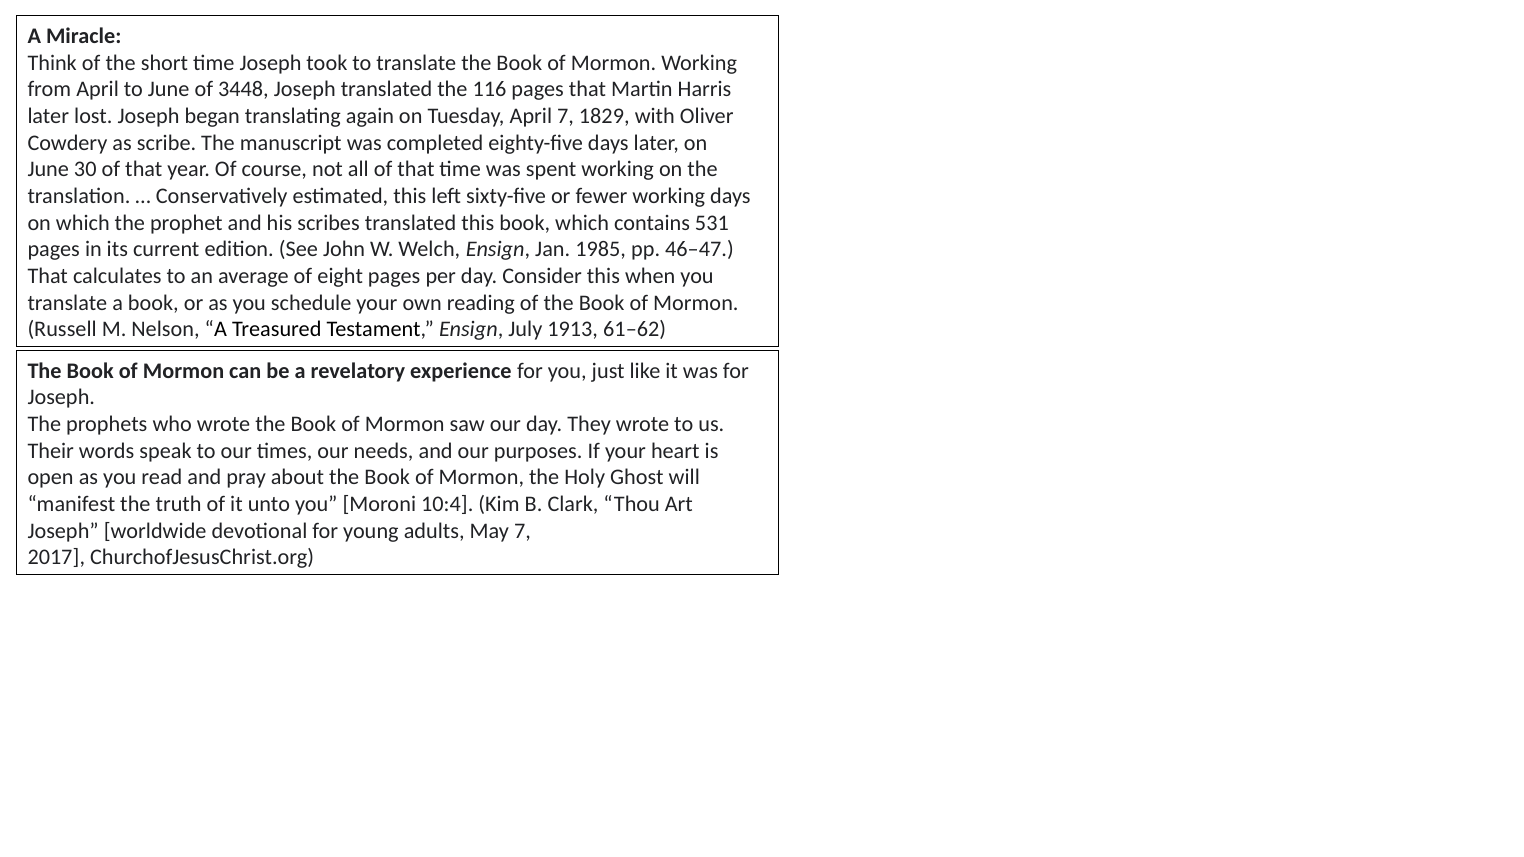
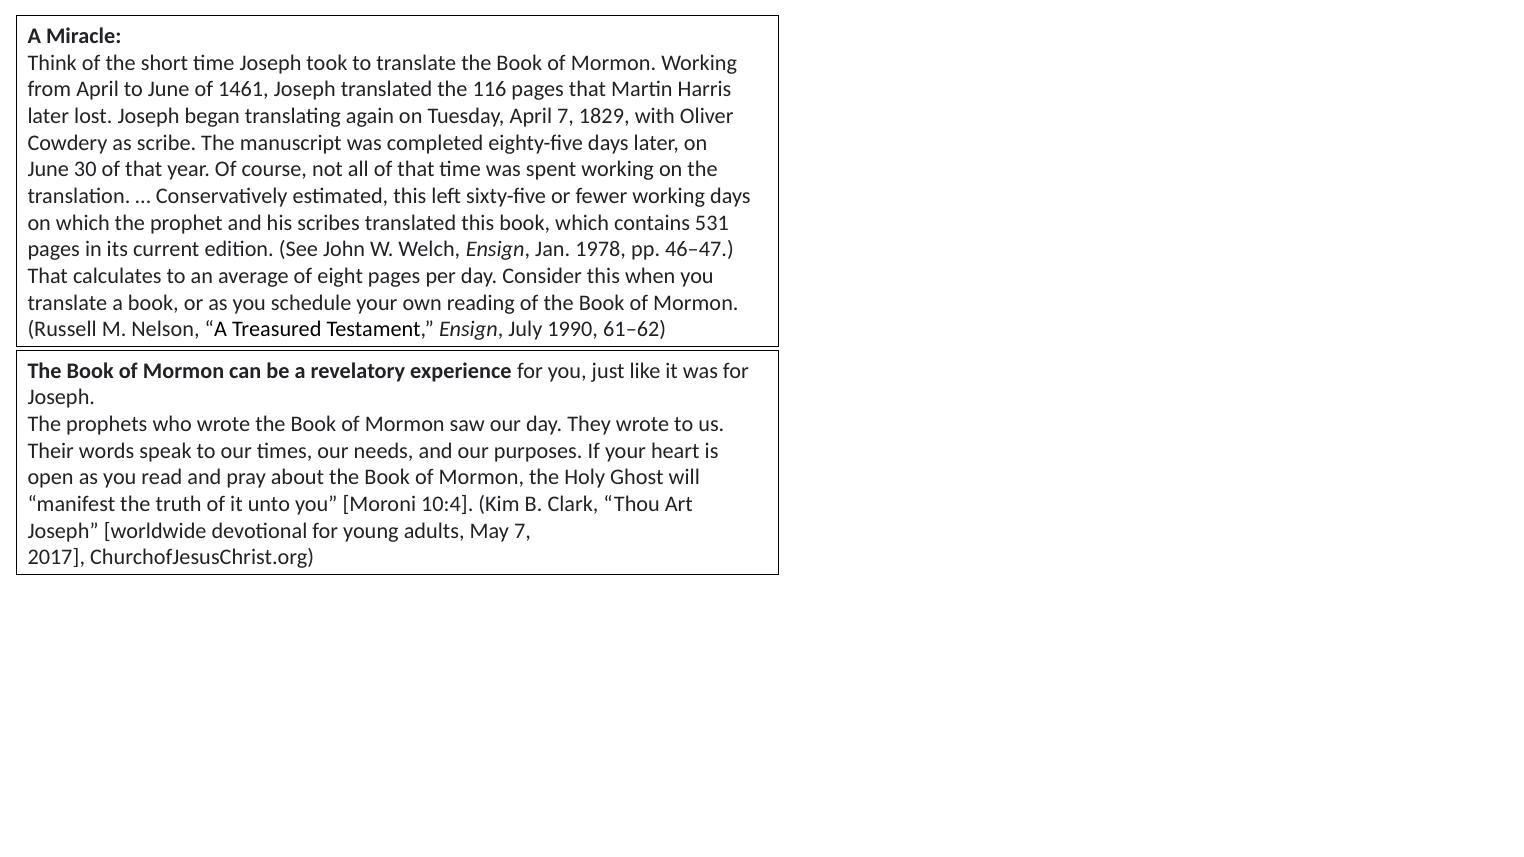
3448: 3448 -> 1461 (243, 90)
1985: 1985 -> 1978 (601, 250)
1913: 1913 -> 1990 (573, 330)
